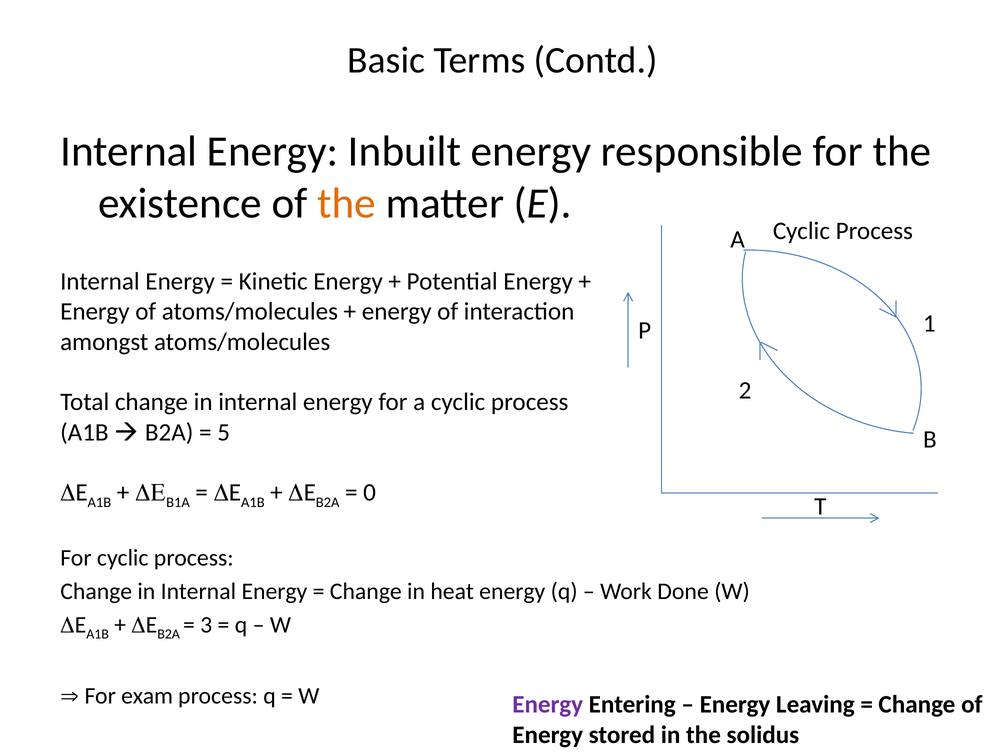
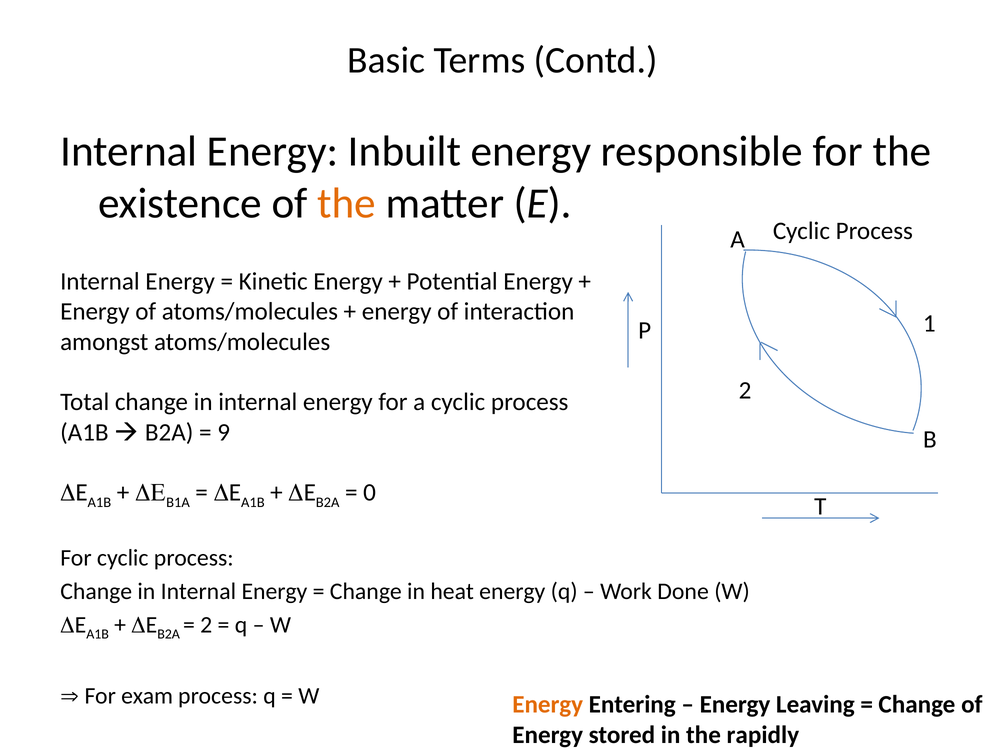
5: 5 -> 9 (224, 432)
3: 3 -> 2 (206, 625)
Energy colour: purple -> orange (548, 704)
solidus: solidus -> rapidly (763, 735)
